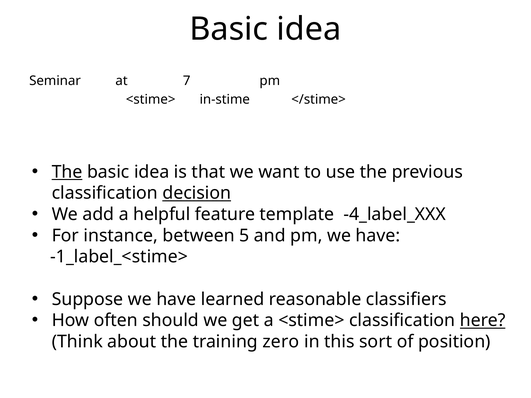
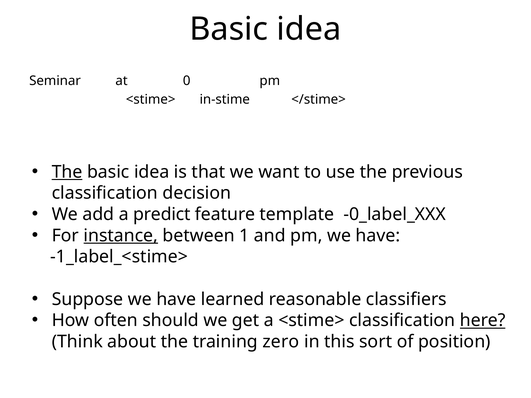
7: 7 -> 0 (187, 81)
decision underline: present -> none (197, 193)
helpful: helpful -> predict (162, 214)
-4_label_XXX: -4_label_XXX -> -0_label_XXX (395, 214)
instance underline: none -> present (121, 236)
5: 5 -> 1 (244, 236)
